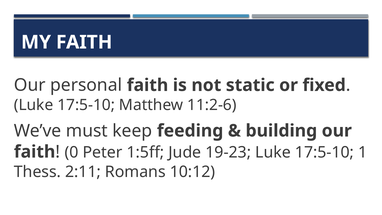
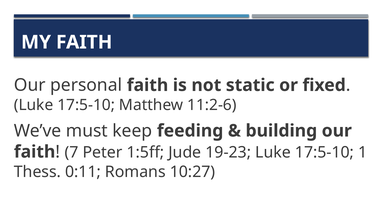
0: 0 -> 7 (72, 152)
2:11: 2:11 -> 0:11 (83, 172)
10:12: 10:12 -> 10:27 (193, 172)
